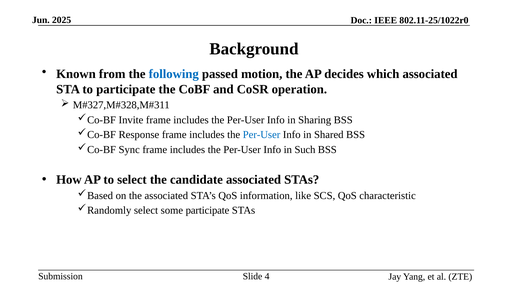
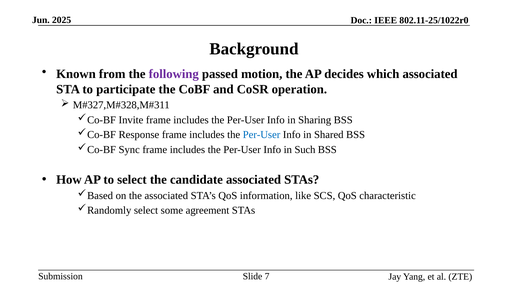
following colour: blue -> purple (174, 74)
some participate: participate -> agreement (208, 210)
4: 4 -> 7 (267, 276)
